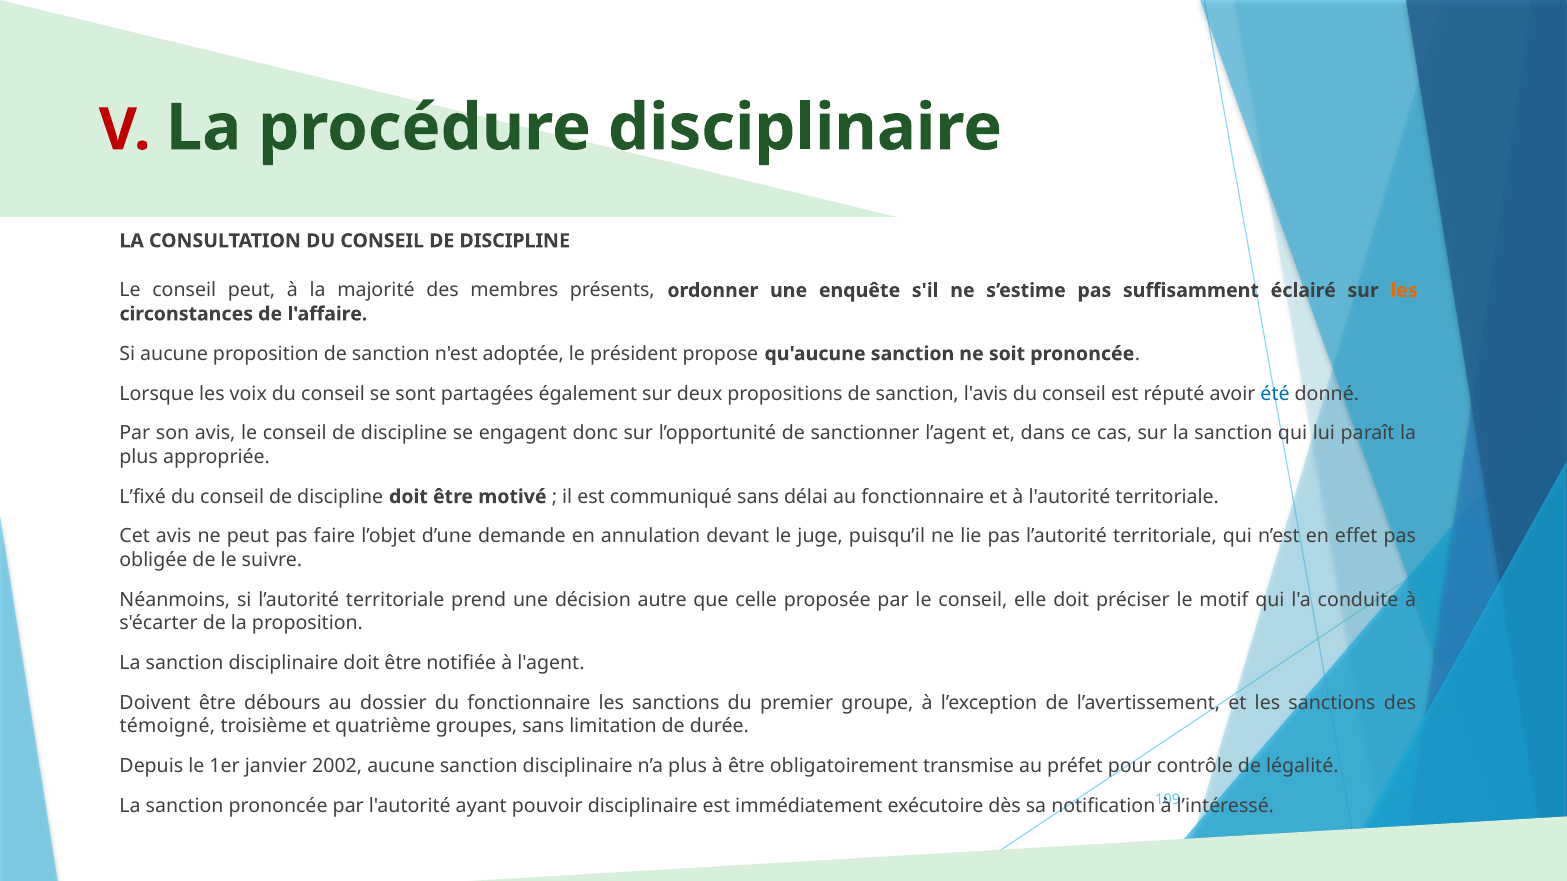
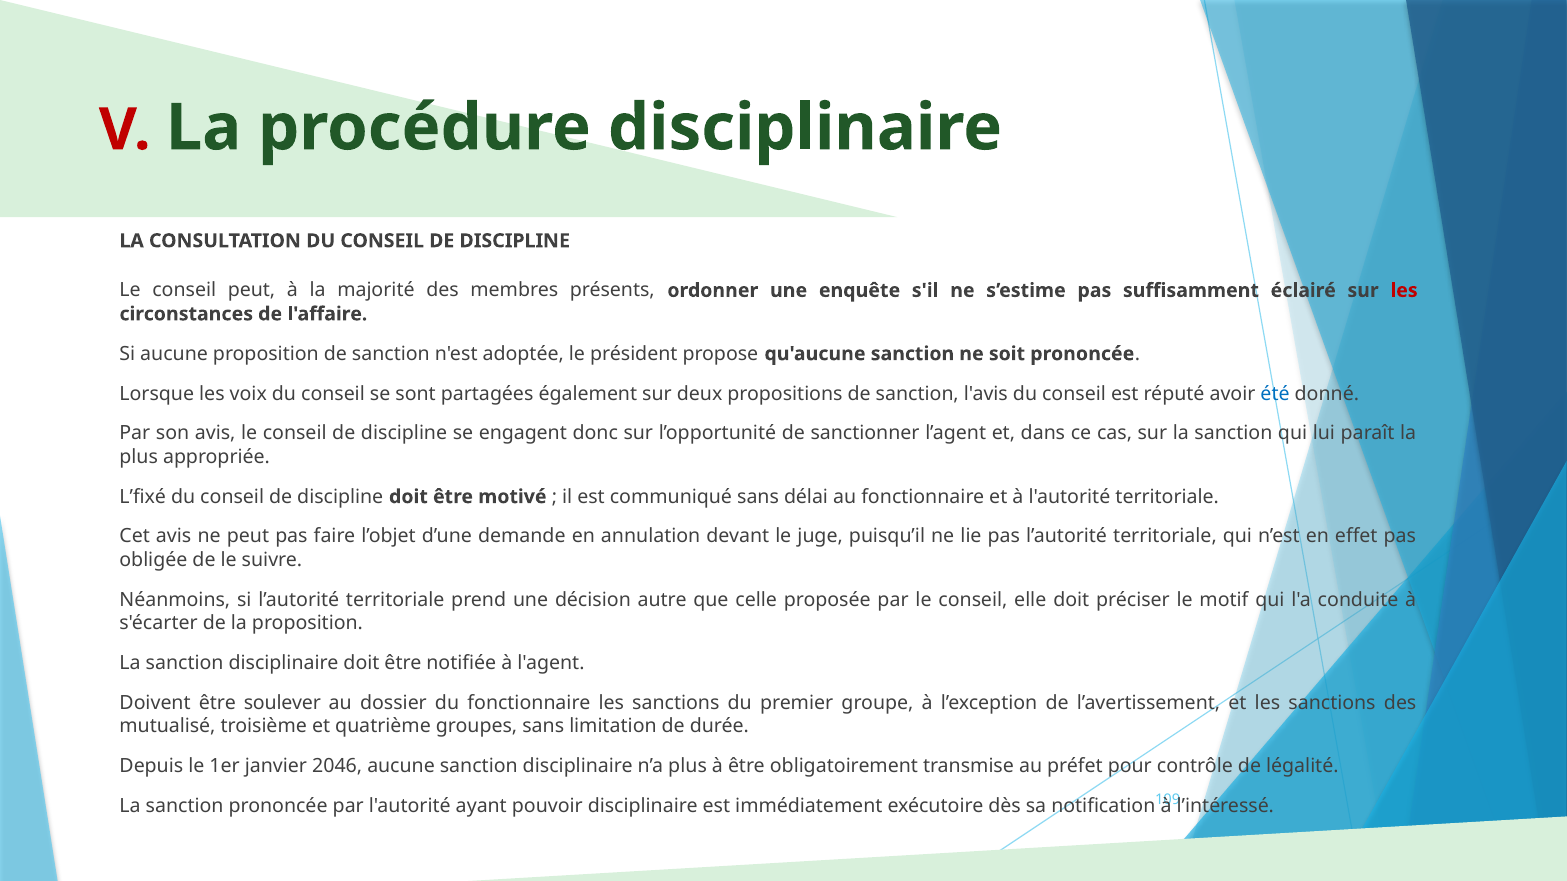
les colour: orange -> red (1404, 291)
débours: débours -> soulever (282, 703)
témoigné: témoigné -> mutualisé (167, 727)
2002: 2002 -> 2046 (337, 767)
